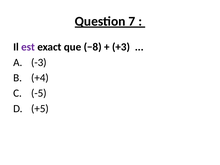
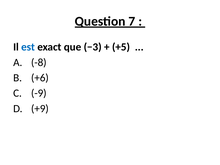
est colour: purple -> blue (28, 47)
−8: −8 -> −3 (93, 47)
+3: +3 -> +5 (121, 47)
-3: -3 -> -8 (39, 62)
+4: +4 -> +6 (40, 78)
-5: -5 -> -9 (39, 93)
+5: +5 -> +9 (40, 109)
